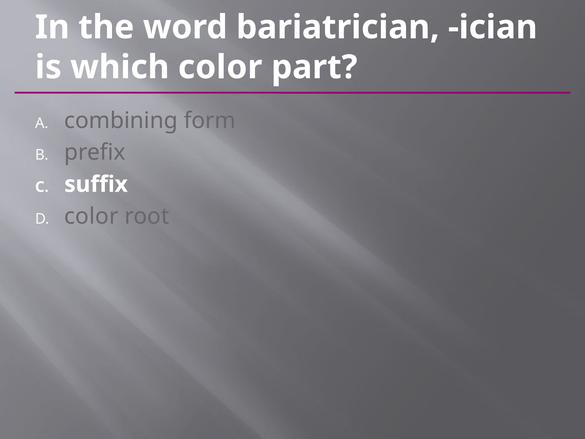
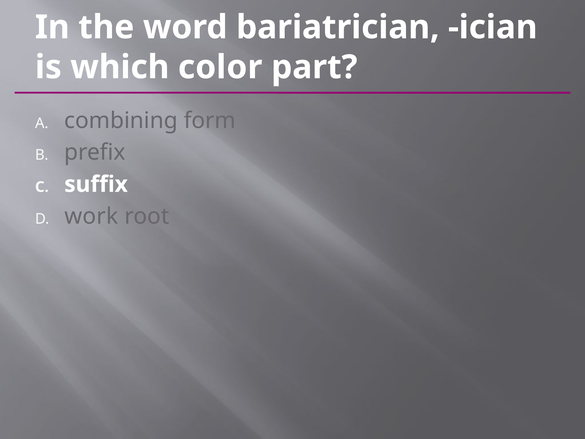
color: color -> work (91, 216)
